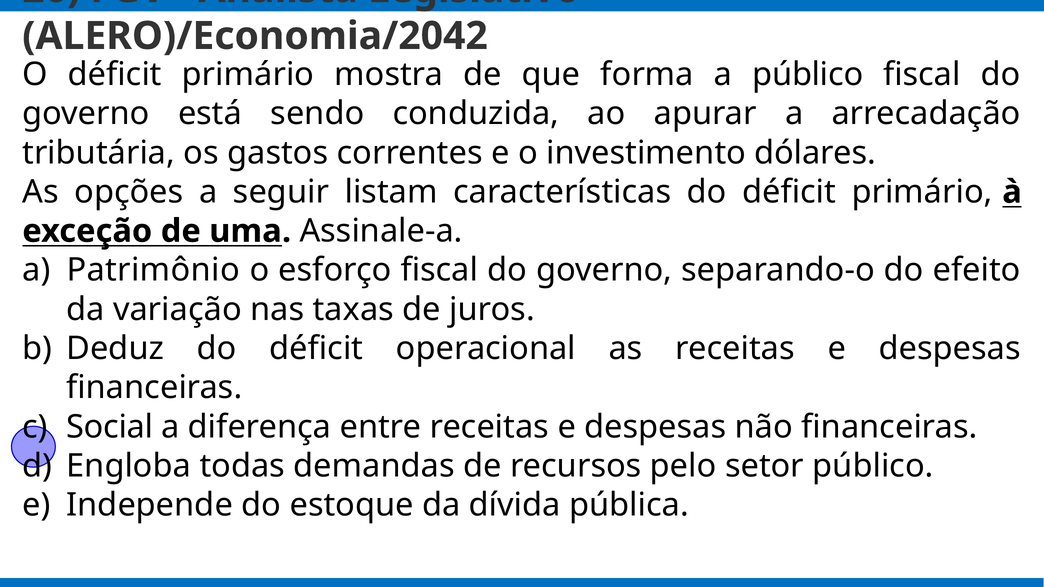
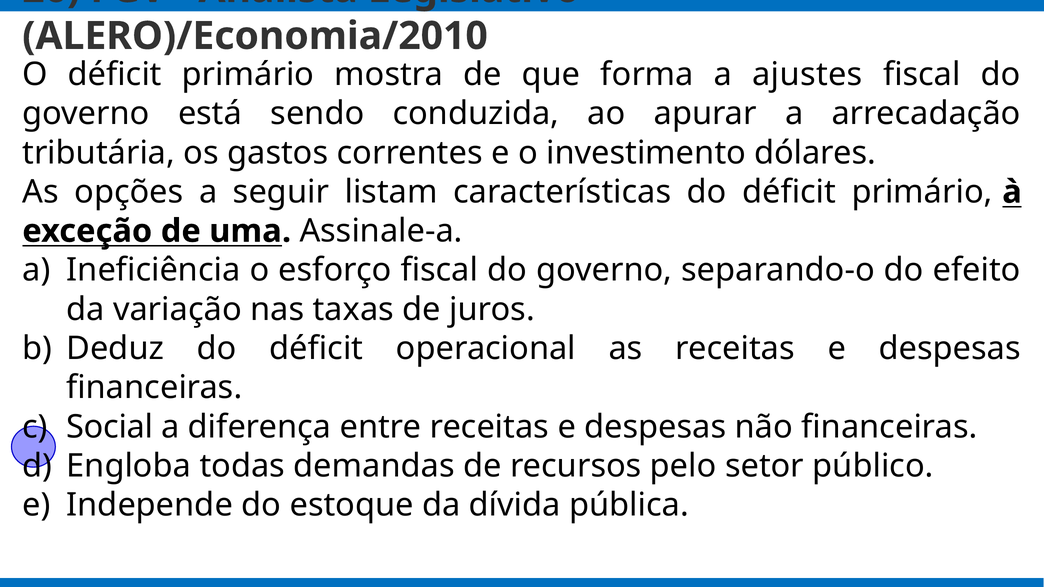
ALERO)/Economia/2042: ALERO)/Economia/2042 -> ALERO)/Economia/2010 (255, 36)
a público: público -> ajustes (807, 75)
Patrimônio: Patrimônio -> Ineficiência (153, 270)
